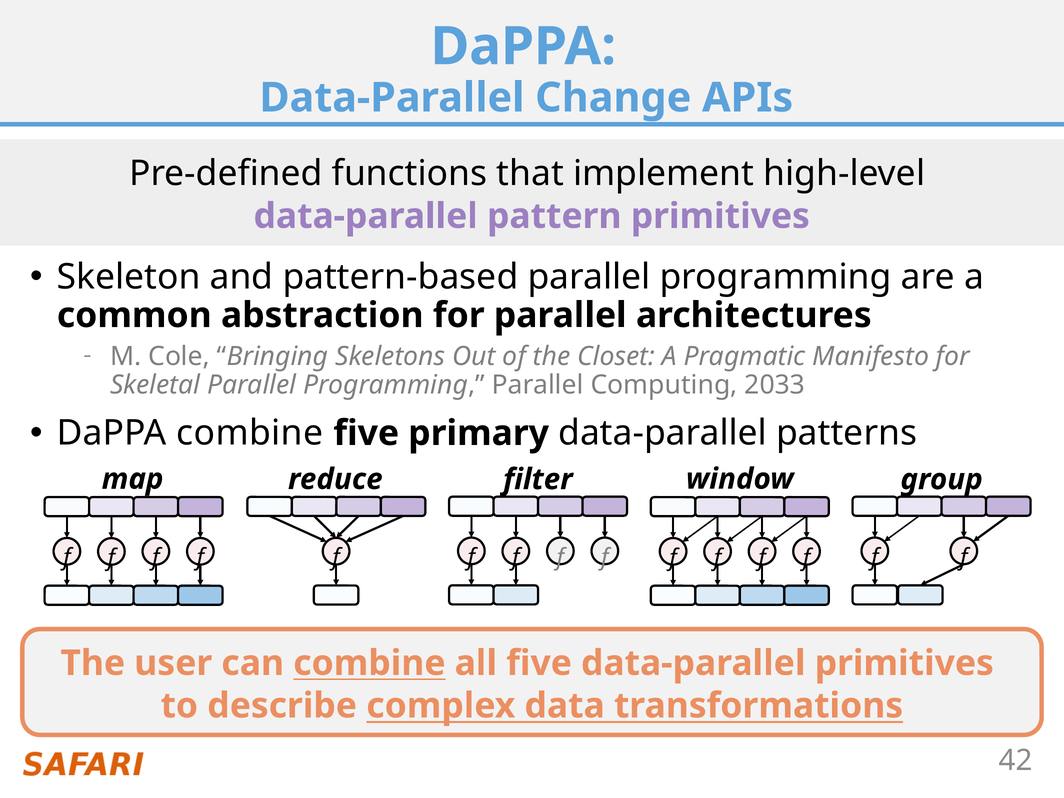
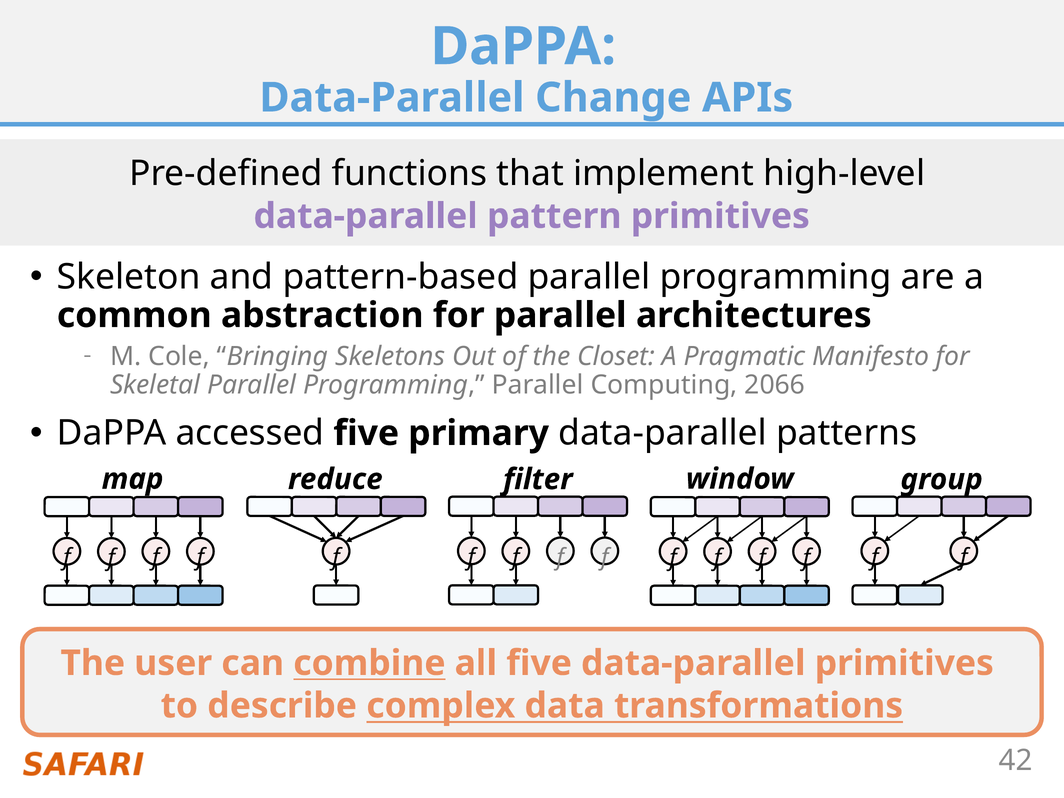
2033: 2033 -> 2066 (775, 385)
DaPPA combine: combine -> accessed (250, 433)
